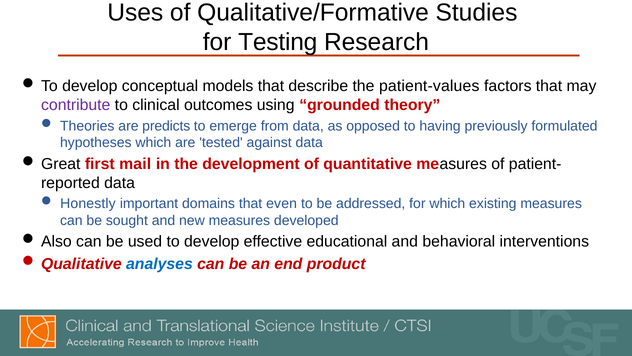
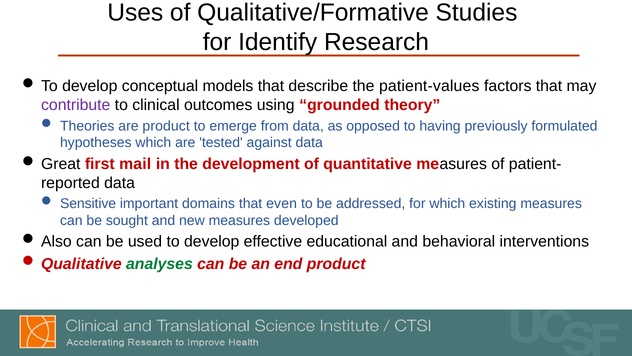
Testing: Testing -> Identify (278, 42)
are predicts: predicts -> product (166, 126)
Honestly: Honestly -> Sensitive (88, 203)
analyses colour: blue -> green (159, 263)
